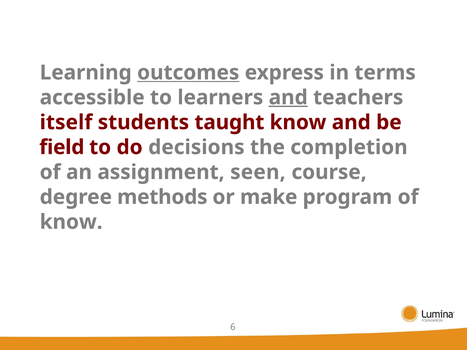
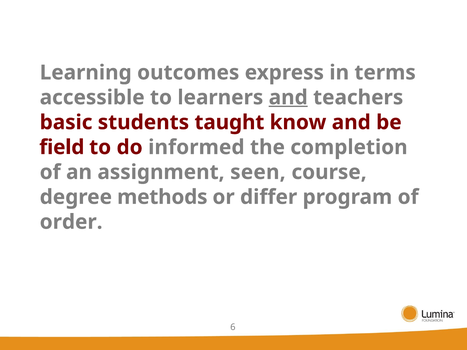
outcomes underline: present -> none (188, 73)
itself: itself -> basic (66, 122)
decisions: decisions -> informed (196, 147)
make: make -> differ (269, 197)
know: know -> order (71, 222)
